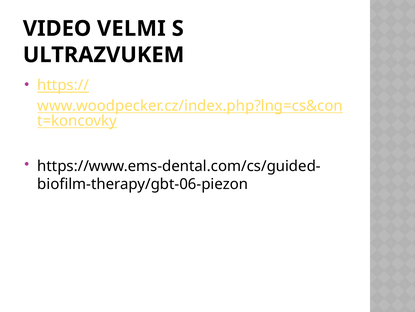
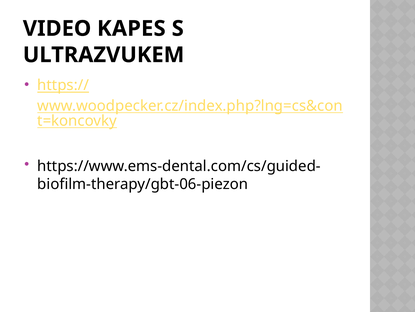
VELMI: VELMI -> KAPES (131, 28)
